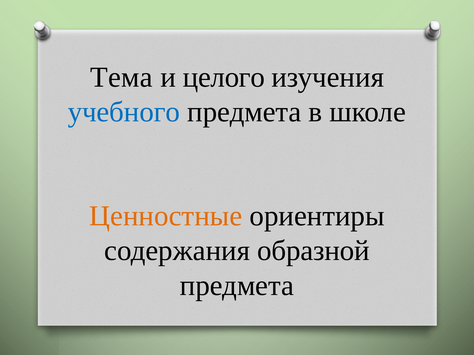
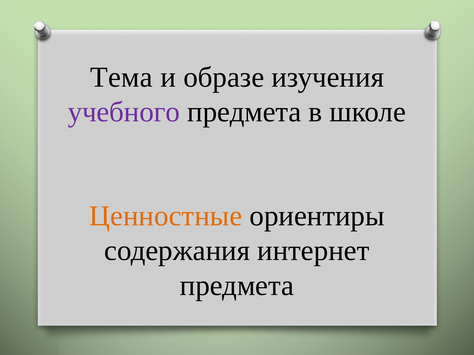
целого: целого -> образе (224, 77)
учебного colour: blue -> purple (124, 112)
образной: образной -> интернет (313, 251)
